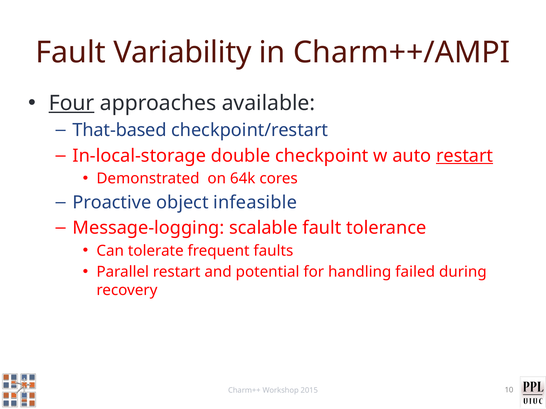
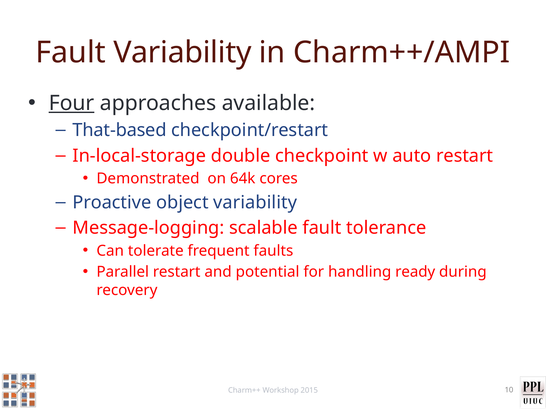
restart underline: present -> none (465, 156)
object infeasible: infeasible -> variability (255, 203)
failed: failed -> ready (415, 272)
